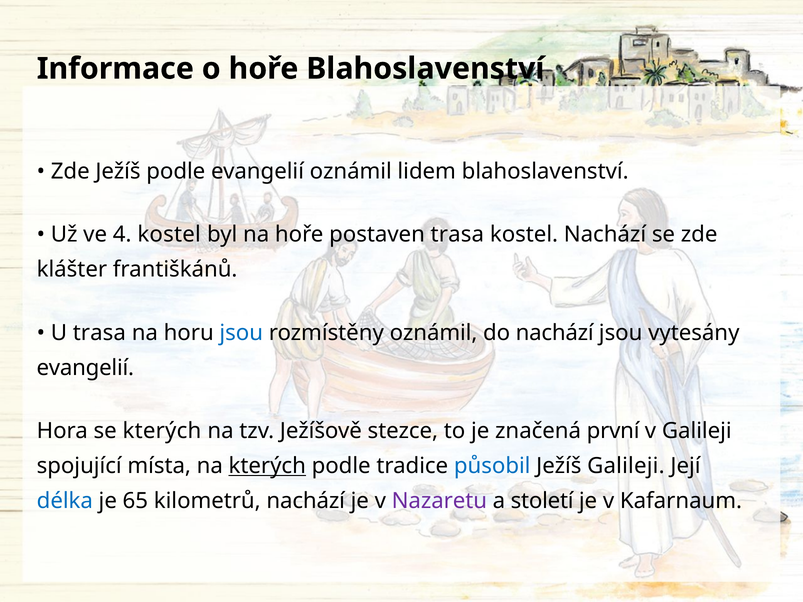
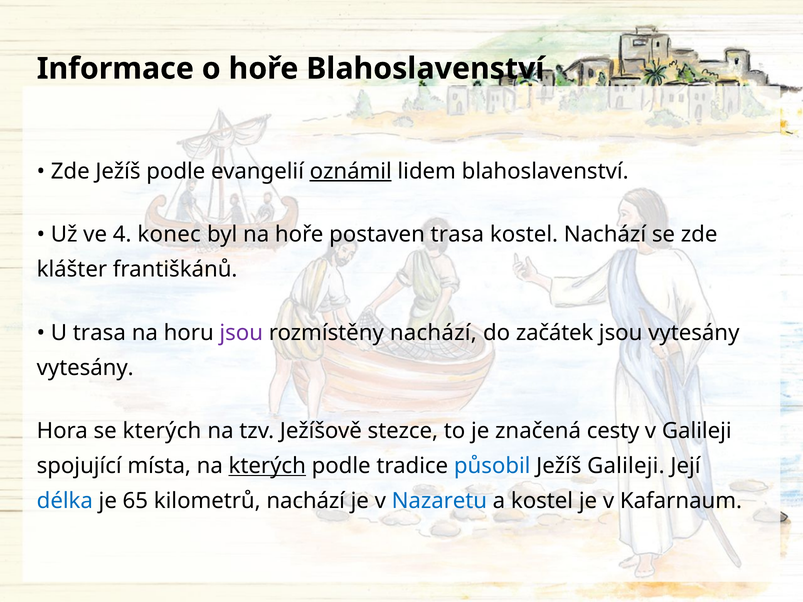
oznámil underline: none -> present (351, 171)
4 kostel: kostel -> konec (169, 235)
jsou colour: blue -> purple (241, 333)
rozmístěny oznámil: oznámil -> nachází (433, 333)
do nachází: nachází -> začátek (555, 333)
evangelií: evangelií -> vytesány (85, 368)
první: první -> cesty (613, 431)
Nazaretu colour: purple -> blue (439, 501)
a století: století -> kostel (542, 501)
